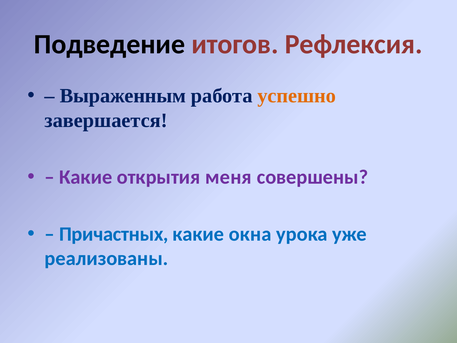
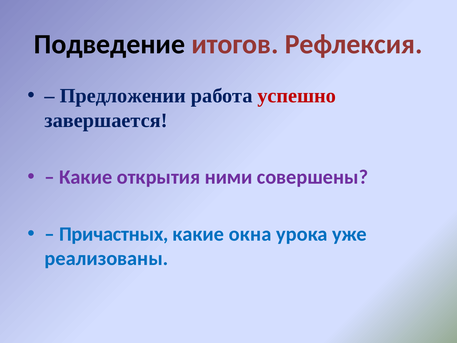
Выраженным: Выраженным -> Предложении (123, 96)
успешно colour: orange -> red (297, 96)
меня: меня -> ними (229, 177)
